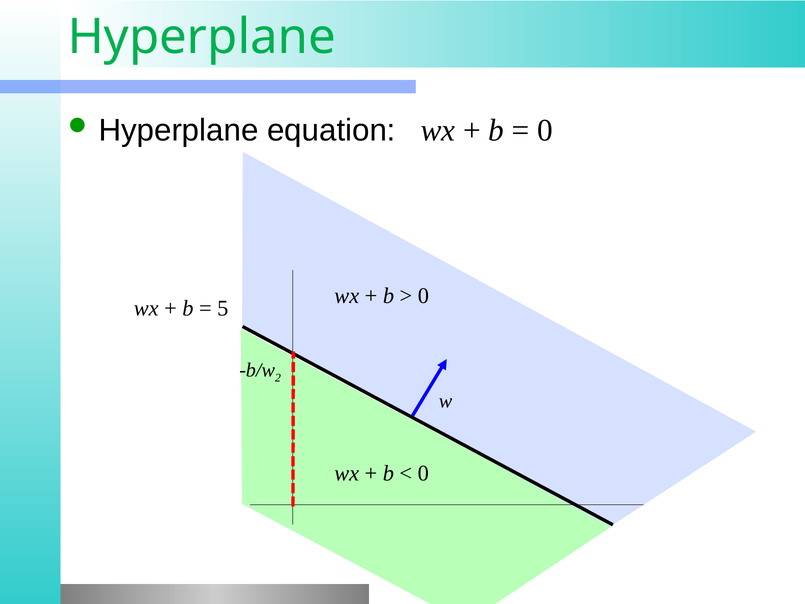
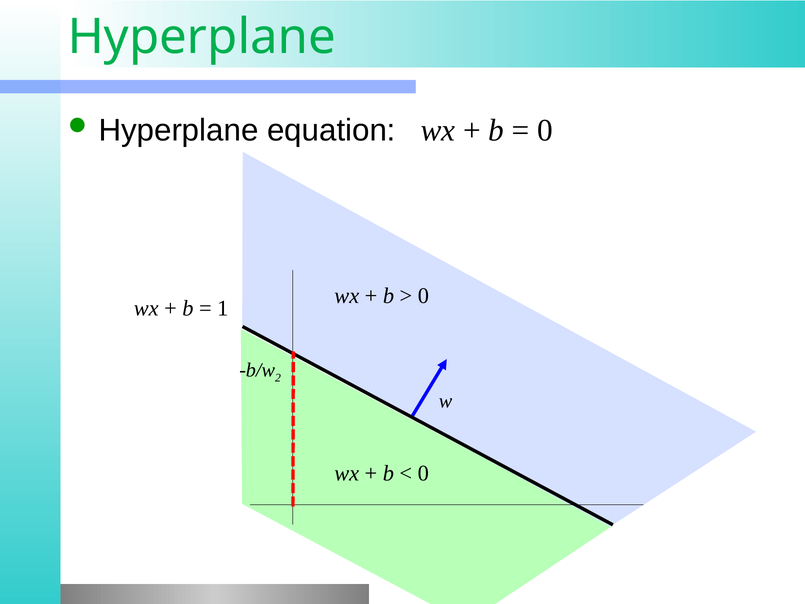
5: 5 -> 1 (223, 308)
